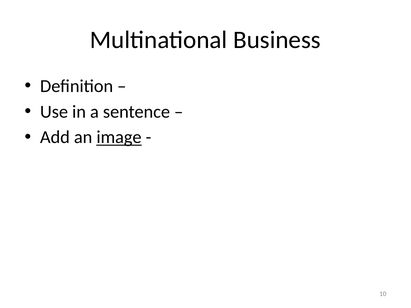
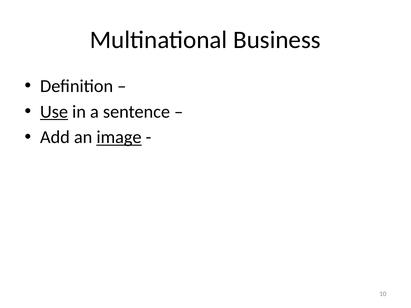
Use underline: none -> present (54, 112)
